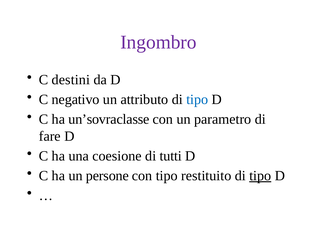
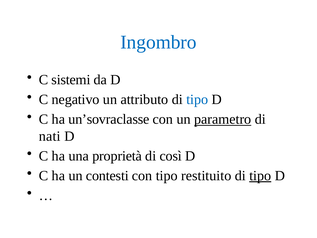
Ingombro colour: purple -> blue (158, 42)
destini: destini -> sistemi (71, 80)
parametro underline: none -> present (223, 119)
fare: fare -> nati (50, 136)
coesione: coesione -> proprietà (117, 156)
tutti: tutti -> così (171, 156)
persone: persone -> contesti (107, 176)
